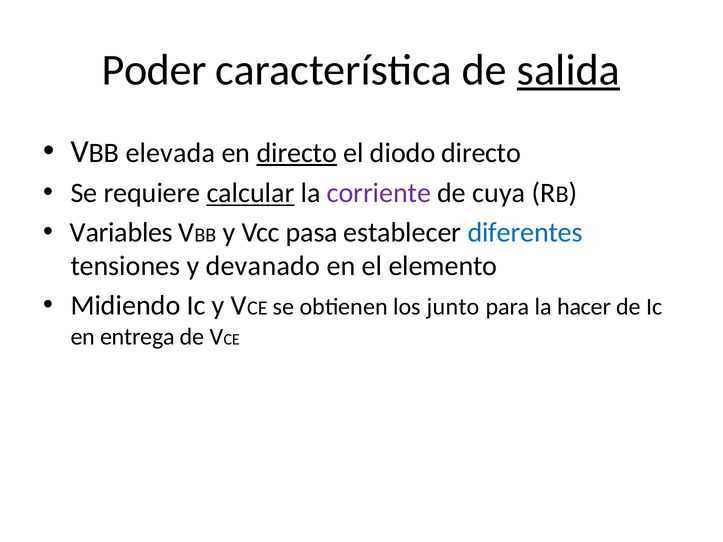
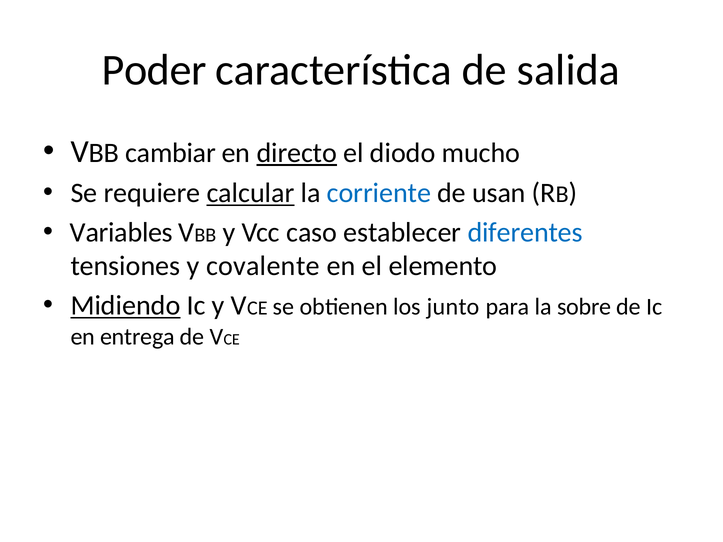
salida underline: present -> none (568, 70)
elevada: elevada -> cambiar (171, 153)
diodo directo: directo -> mucho (481, 153)
corriente colour: purple -> blue (379, 193)
cuya: cuya -> usan (499, 193)
pasa: pasa -> caso (312, 233)
devanado: devanado -> covalente (263, 266)
Midiendo underline: none -> present (125, 306)
hacer: hacer -> sobre (584, 307)
